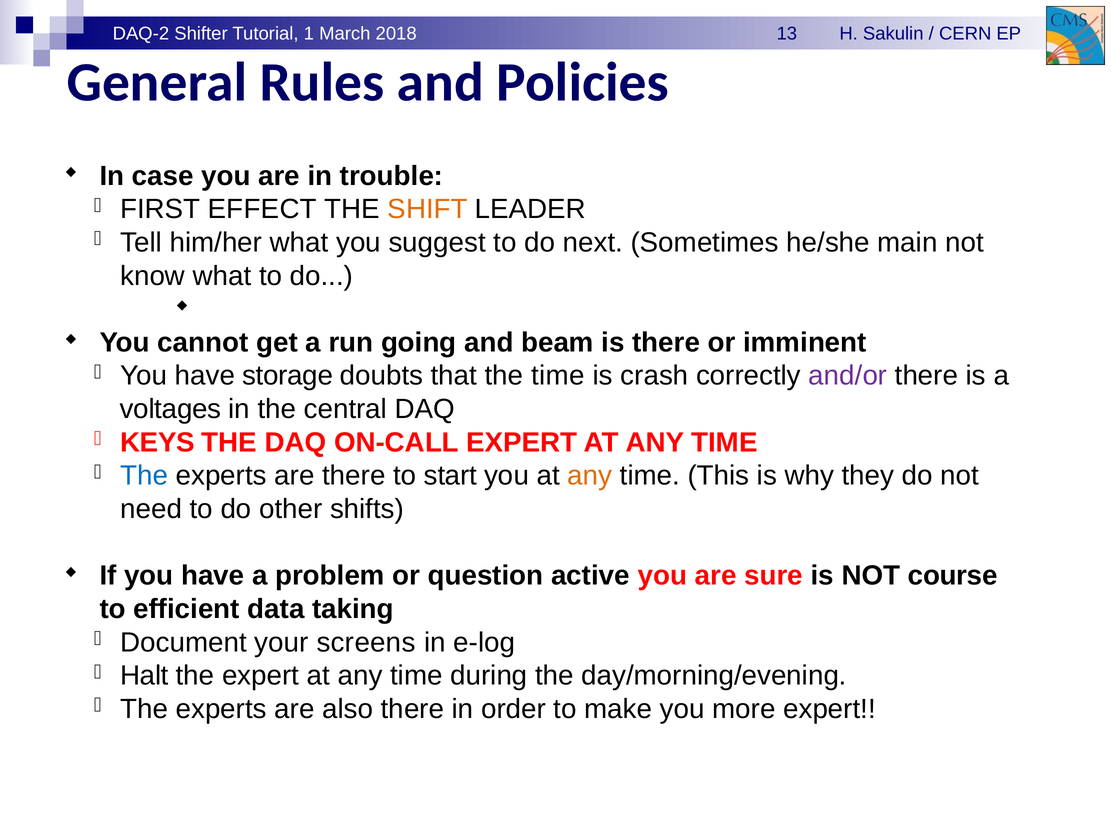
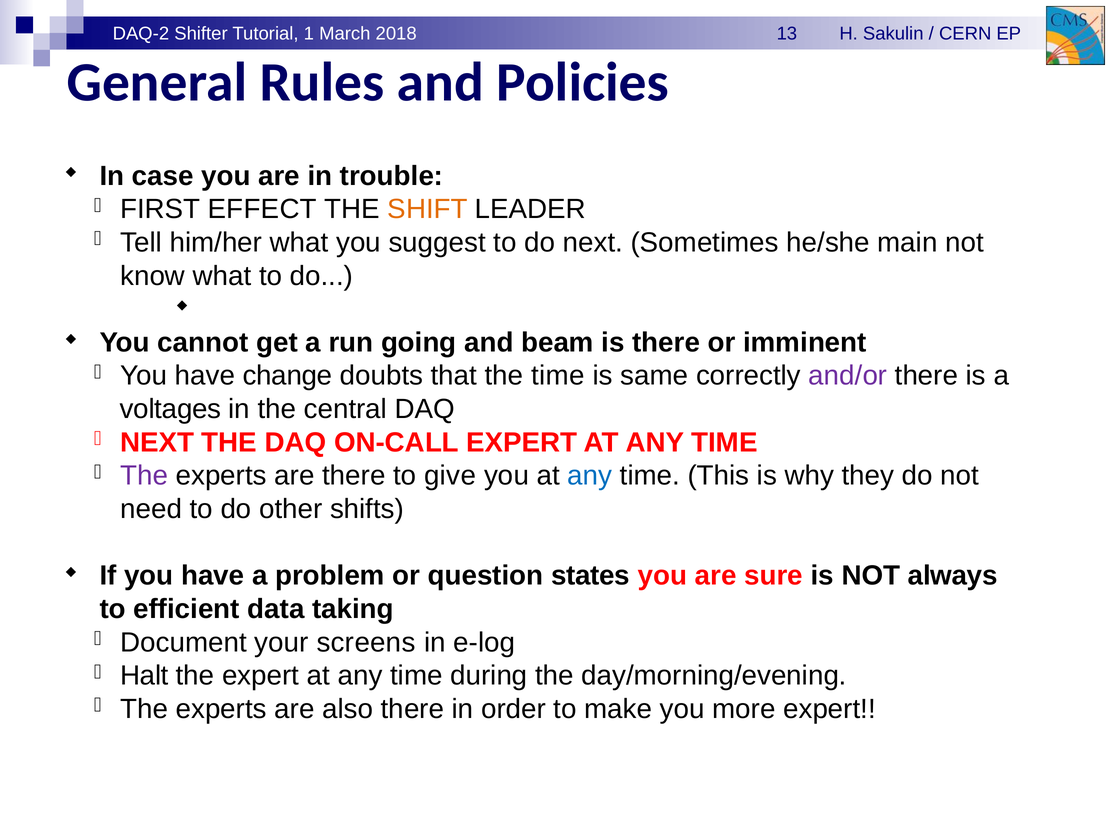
storage: storage -> change (288, 376)
crash: crash -> same (654, 376)
KEYS: KEYS -> NEXT (157, 443)
The colour: blue -> purple (144, 476)
start: start -> give (450, 476)
any colour: orange -> blue (590, 476)
active: active -> states (590, 576)
course: course -> always (953, 576)
